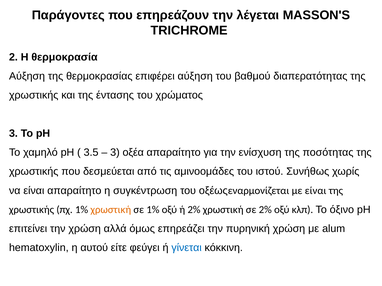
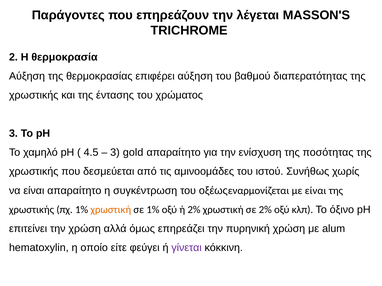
3.5: 3.5 -> 4.5 (91, 153)
οξέα: οξέα -> gold (133, 153)
αυτού: αυτού -> οποίο (94, 248)
γίνεται colour: blue -> purple (187, 248)
